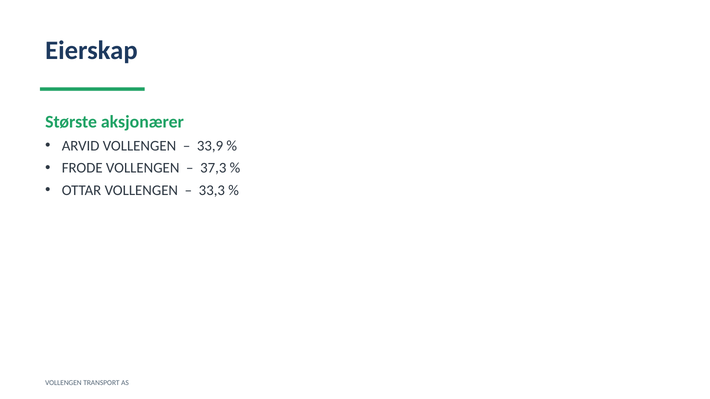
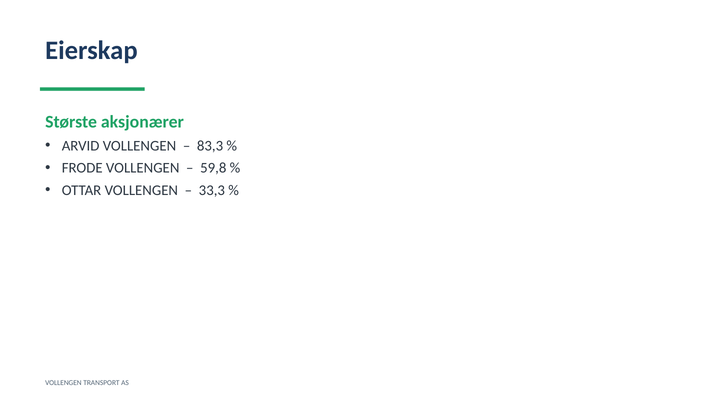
33,9: 33,9 -> 83,3 (210, 146)
37,3: 37,3 -> 59,8 (213, 168)
